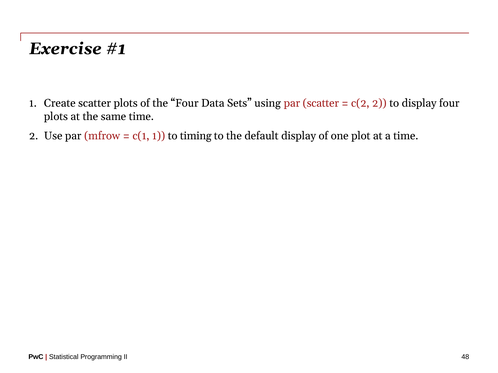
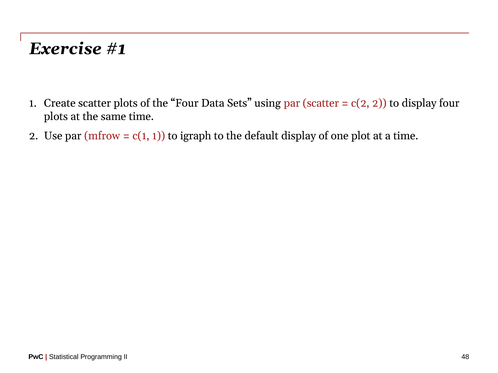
timing: timing -> igraph (196, 136)
